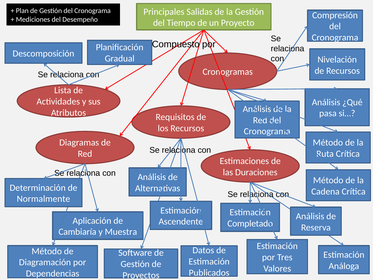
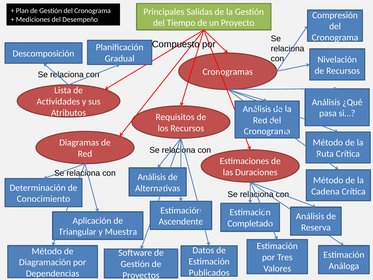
Normalmente: Normalmente -> Conocimiento (43, 199)
Cambiaría: Cambiaría -> Triangular (77, 232)
